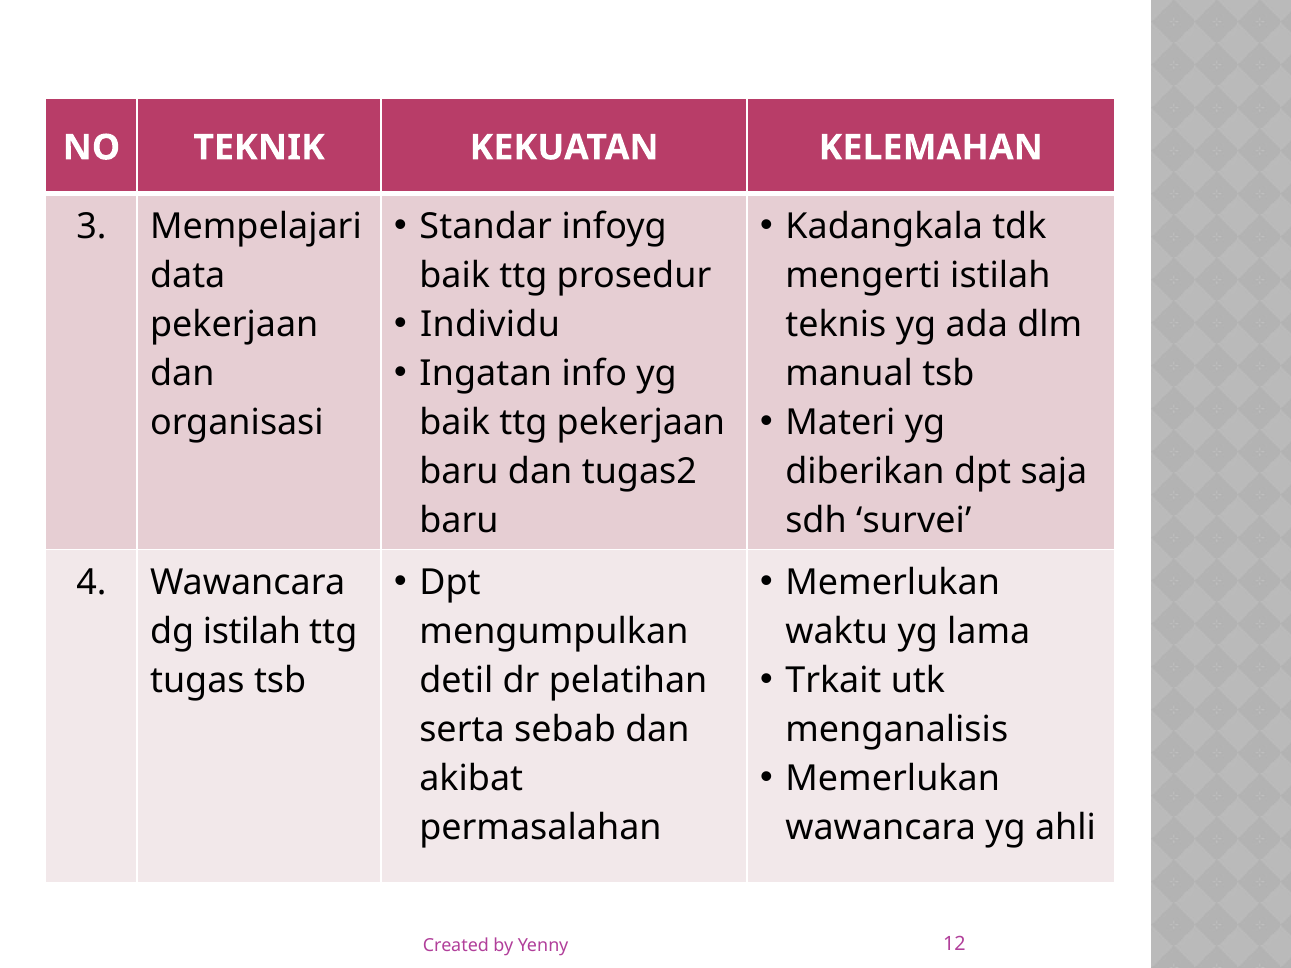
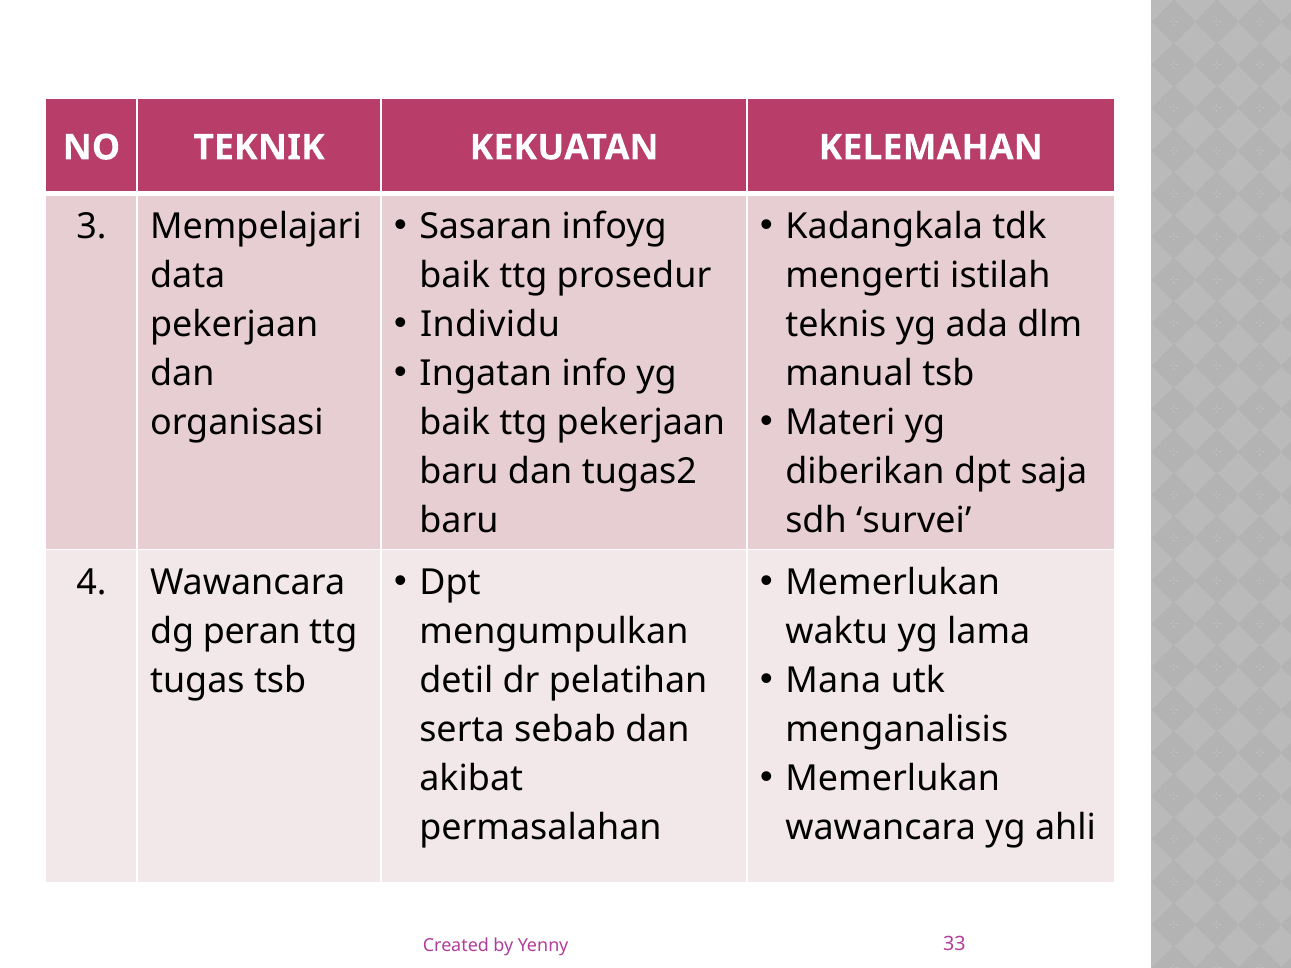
Standar: Standar -> Sasaran (486, 226)
dg istilah: istilah -> peran (252, 632)
Trkait: Trkait -> Mana (833, 681)
12: 12 -> 33 (954, 944)
